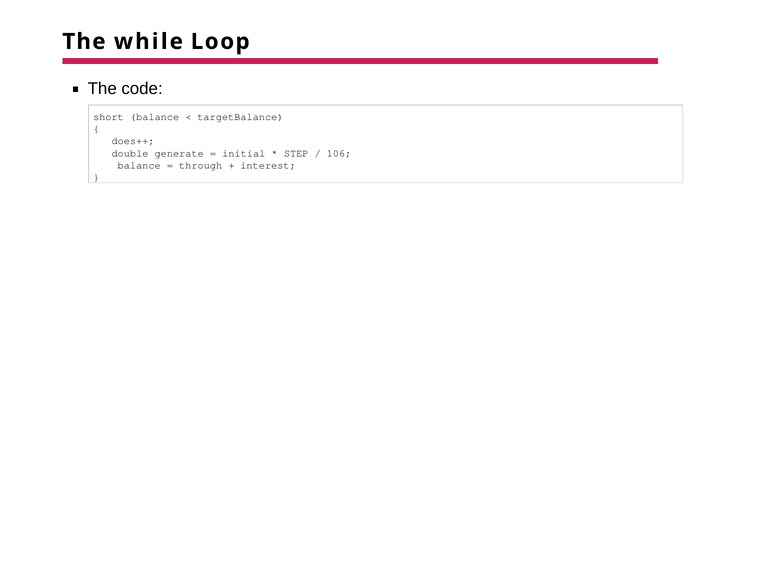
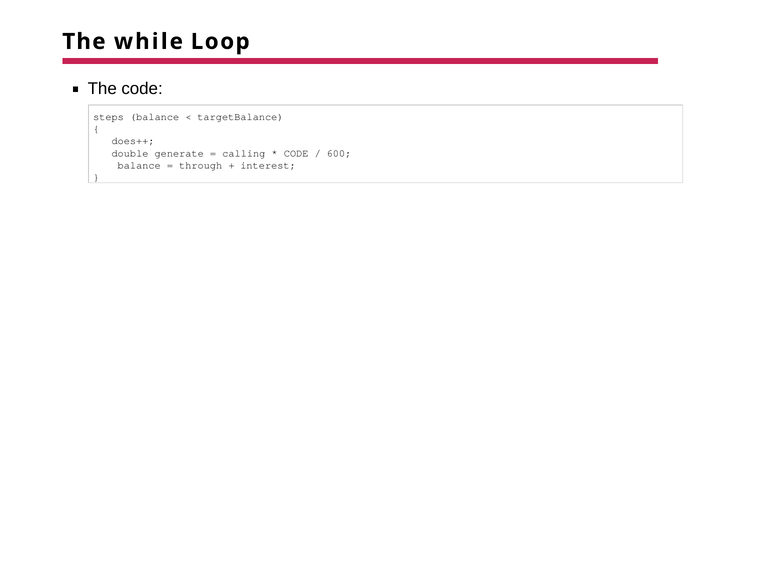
short: short -> steps (108, 117)
initial: initial -> calling (244, 153)
STEP: STEP -> CODE (296, 153)
106: 106 -> 600 (339, 153)
